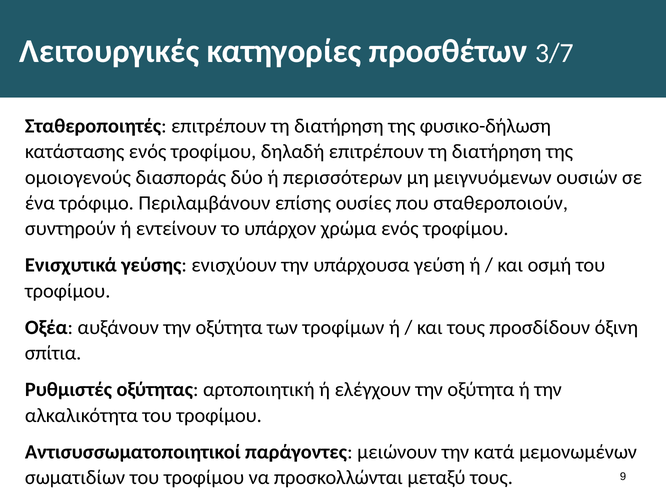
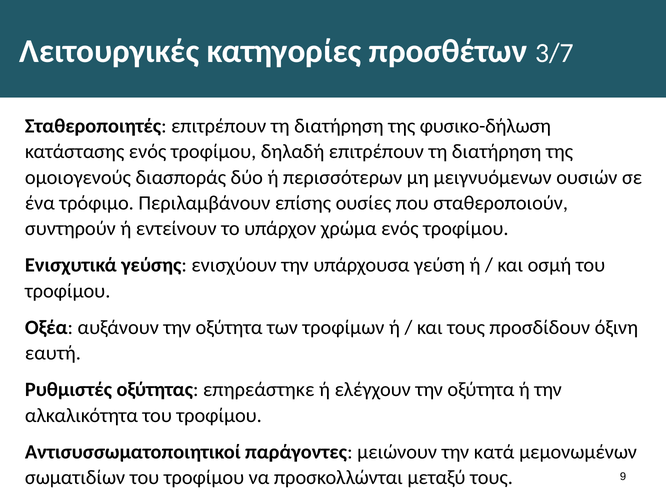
σπίτια: σπίτια -> εαυτή (53, 353)
αρτοποιητική: αρτοποιητική -> επηρεάστηκε (259, 390)
